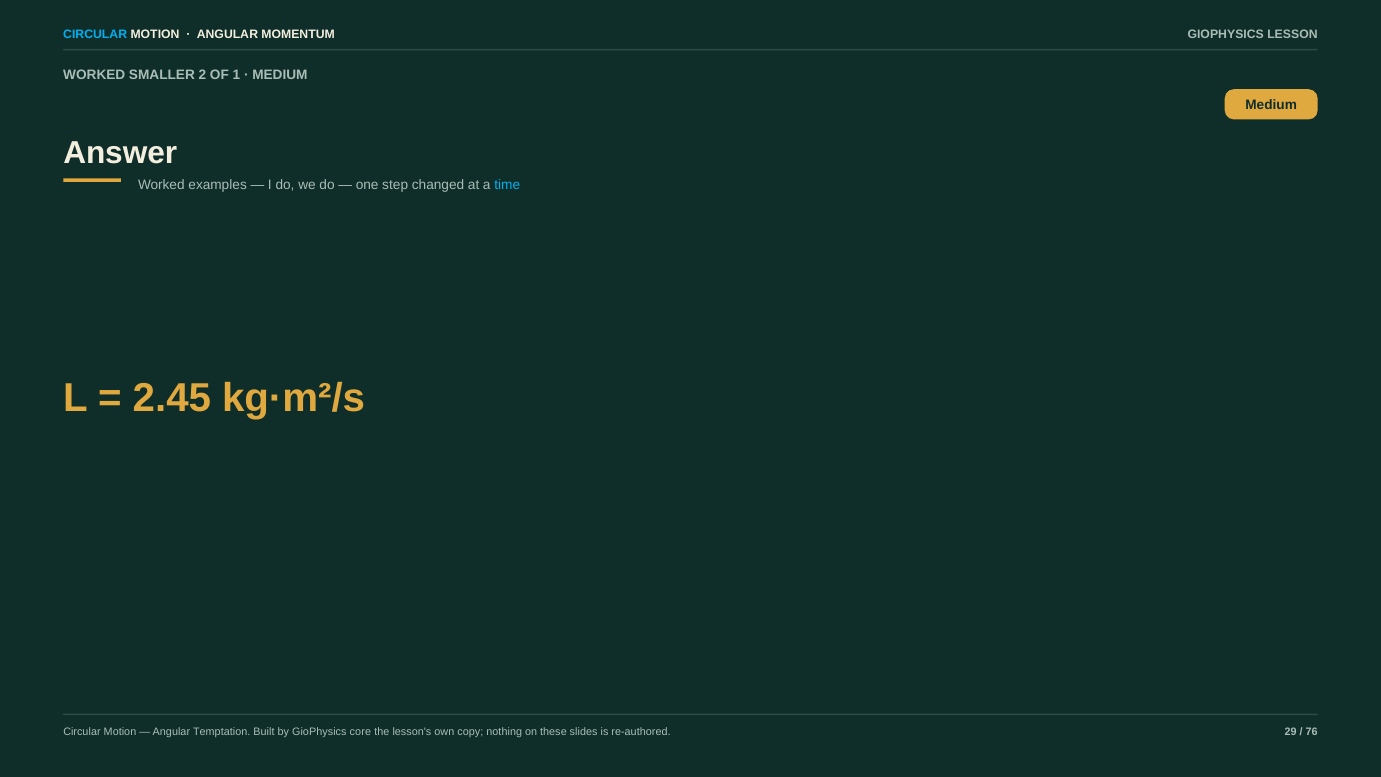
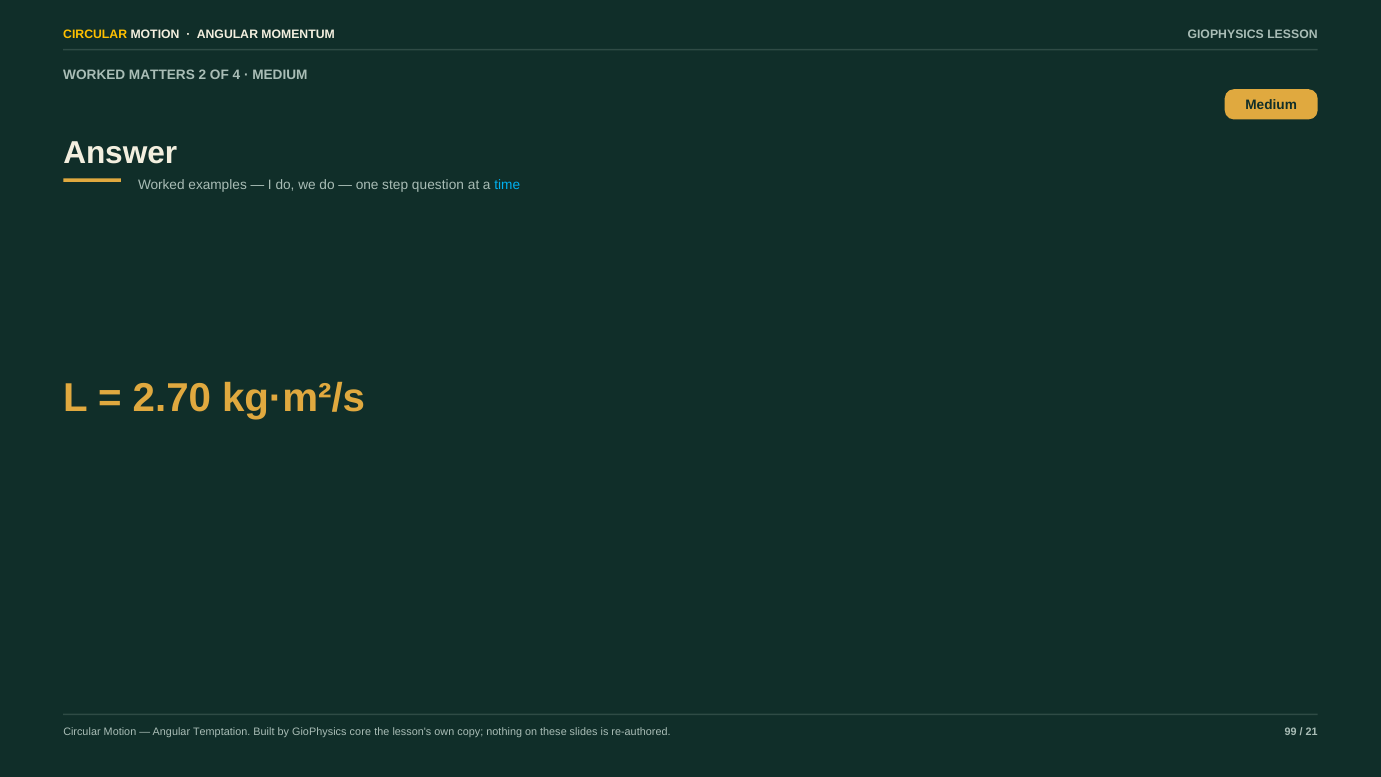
CIRCULAR colour: light blue -> yellow (95, 34)
SMALLER: SMALLER -> MATTERS (162, 75)
1: 1 -> 4 (237, 75)
changed: changed -> question (438, 185)
2.45: 2.45 -> 2.70 (172, 398)
29: 29 -> 99 (1291, 732)
76: 76 -> 21 (1312, 732)
